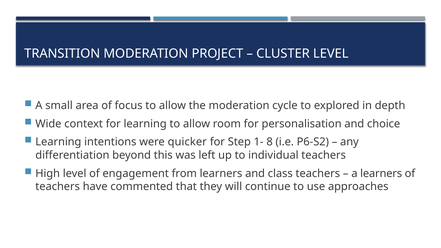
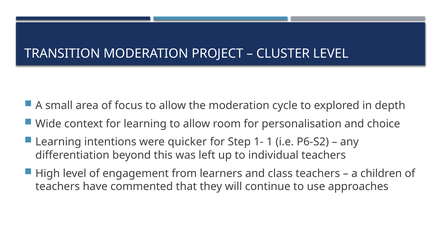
8: 8 -> 1 (270, 142)
a learners: learners -> children (381, 173)
